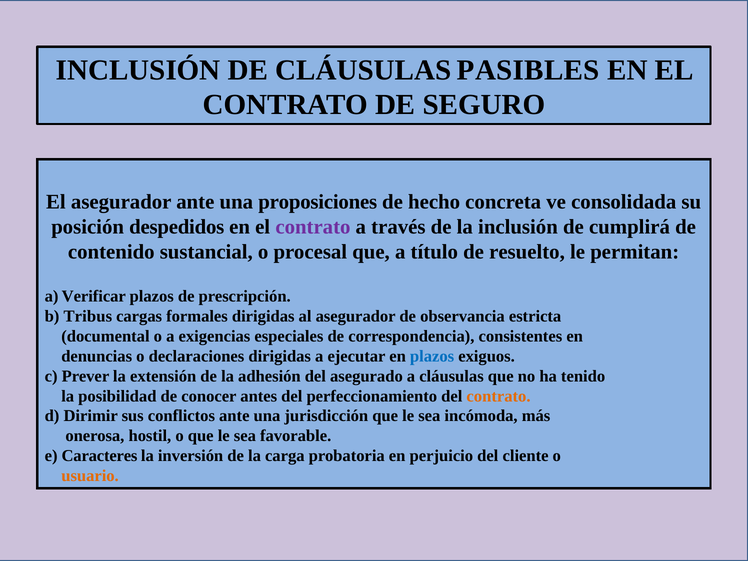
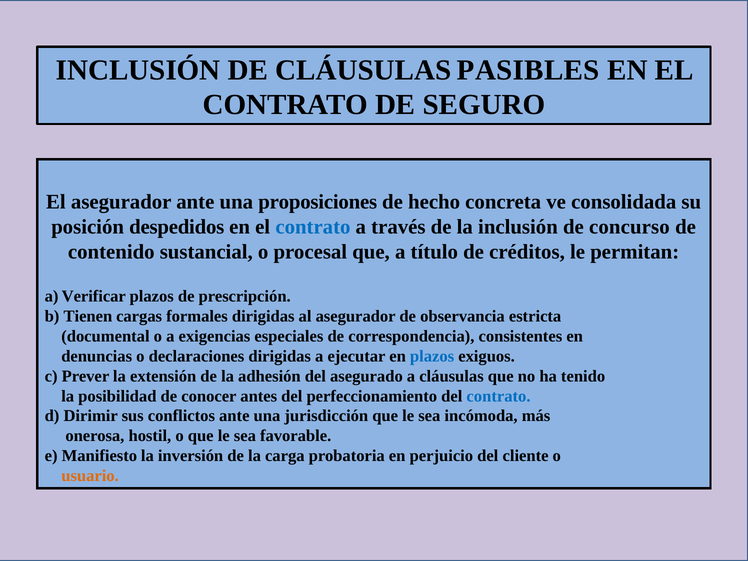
contrato colour: purple -> blue (313, 227)
cumplirá: cumplirá -> concurso (629, 227)
resuelto: resuelto -> créditos (527, 252)
Tribus: Tribus -> Tienen (88, 316)
contrato colour: orange -> blue (499, 396)
Caracteres: Caracteres -> Manifiesto (99, 456)
